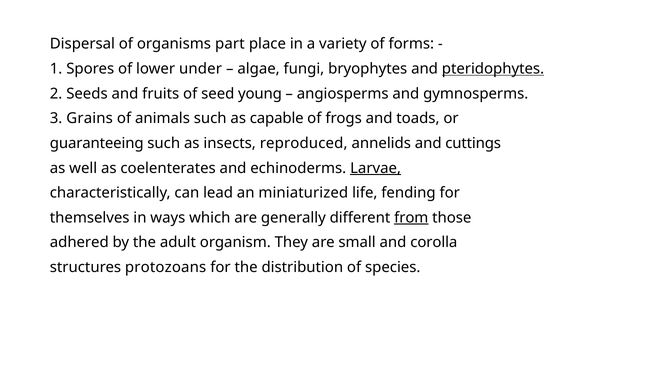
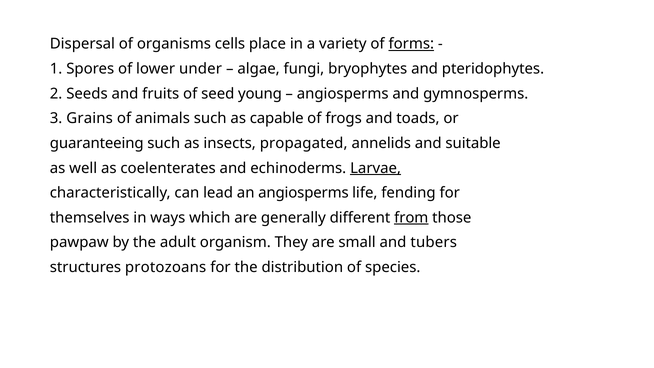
part: part -> cells (230, 44)
forms underline: none -> present (411, 44)
pteridophytes underline: present -> none (493, 69)
reproduced: reproduced -> propagated (304, 143)
cuttings: cuttings -> suitable (473, 143)
an miniaturized: miniaturized -> angiosperms (303, 193)
adhered: adhered -> pawpaw (79, 242)
corolla: corolla -> tubers (434, 242)
